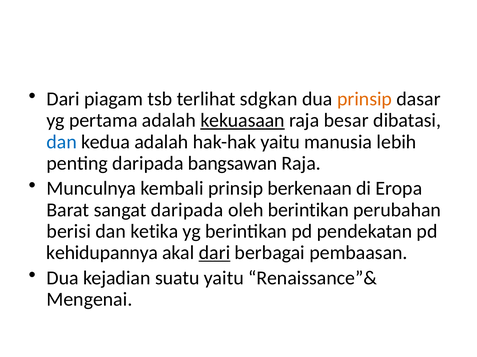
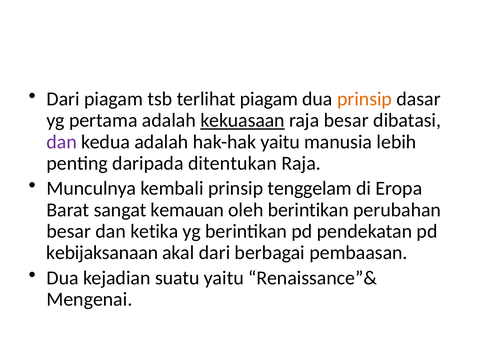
terlihat sdgkan: sdgkan -> piagam (269, 99)
dan colour: blue -> purple (62, 142)
bangsawan: bangsawan -> ditentukan (232, 164)
berkenaan: berkenaan -> tenggelam (310, 189)
sangat daripada: daripada -> kemauan (187, 210)
berisi: berisi -> besar (69, 232)
kehidupannya: kehidupannya -> kebijaksanaan (102, 253)
dari underline: present -> none (215, 253)
